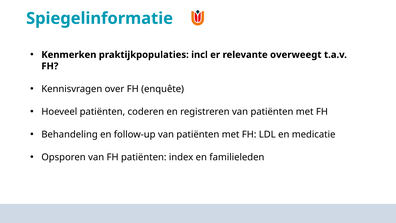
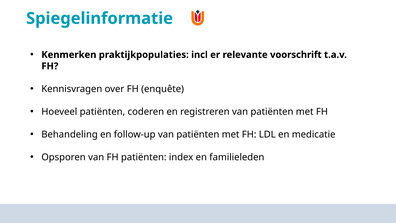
overweegt: overweegt -> voorschrift (296, 55)
